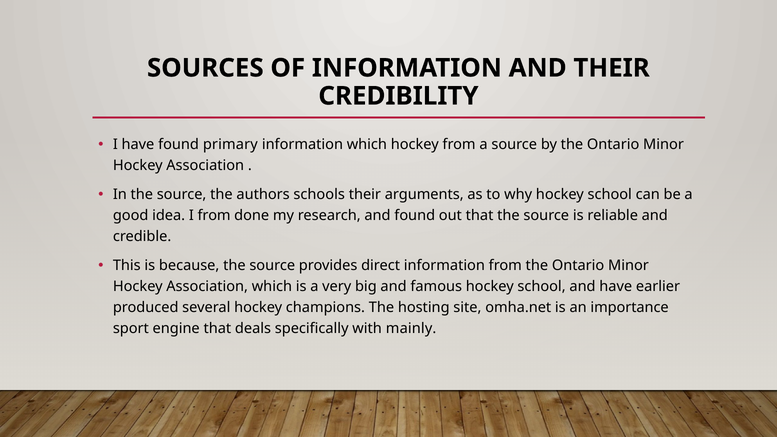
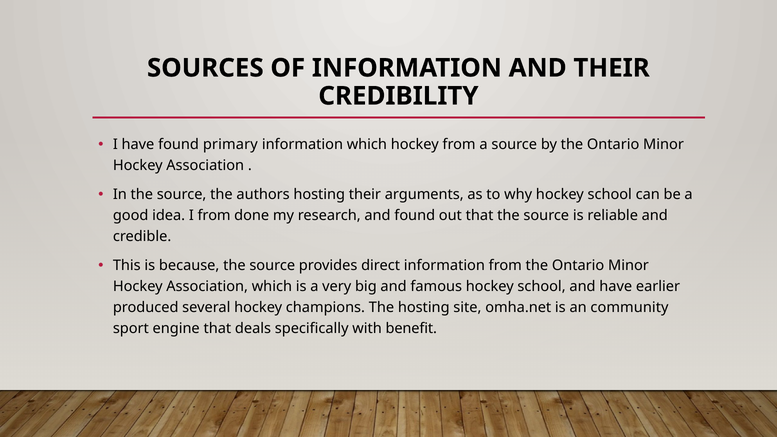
authors schools: schools -> hosting (319, 195)
importance: importance -> community (630, 308)
mainly: mainly -> benefit (411, 329)
